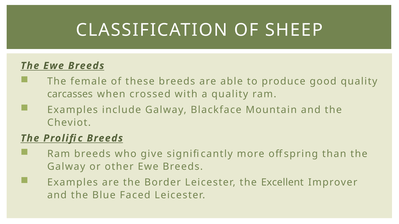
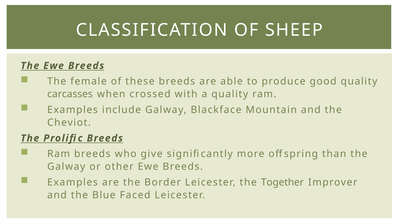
Excellent: Excellent -> Together (282, 183)
